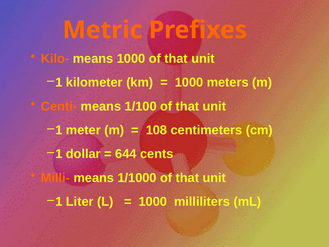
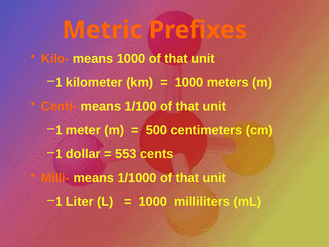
108: 108 -> 500 (156, 130)
644: 644 -> 553 (126, 154)
